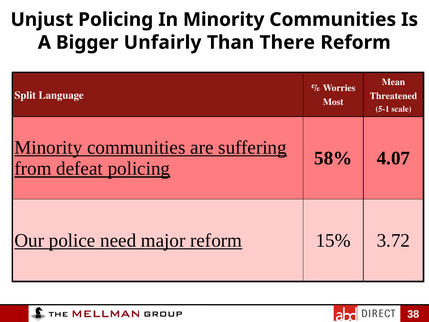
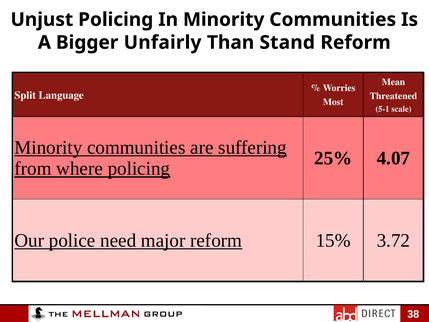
There: There -> Stand (287, 42)
58%: 58% -> 25% (333, 158)
defeat: defeat -> where (80, 168)
